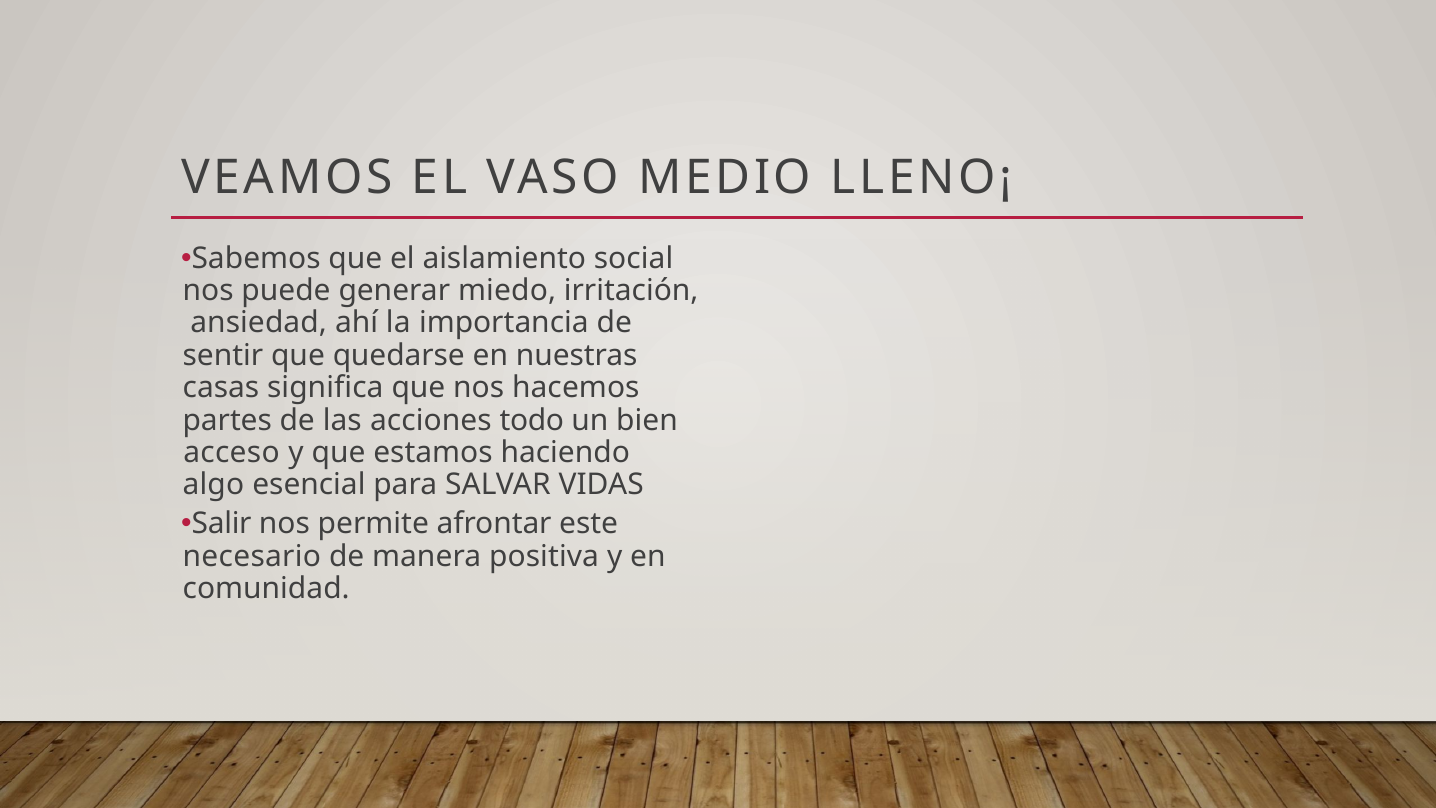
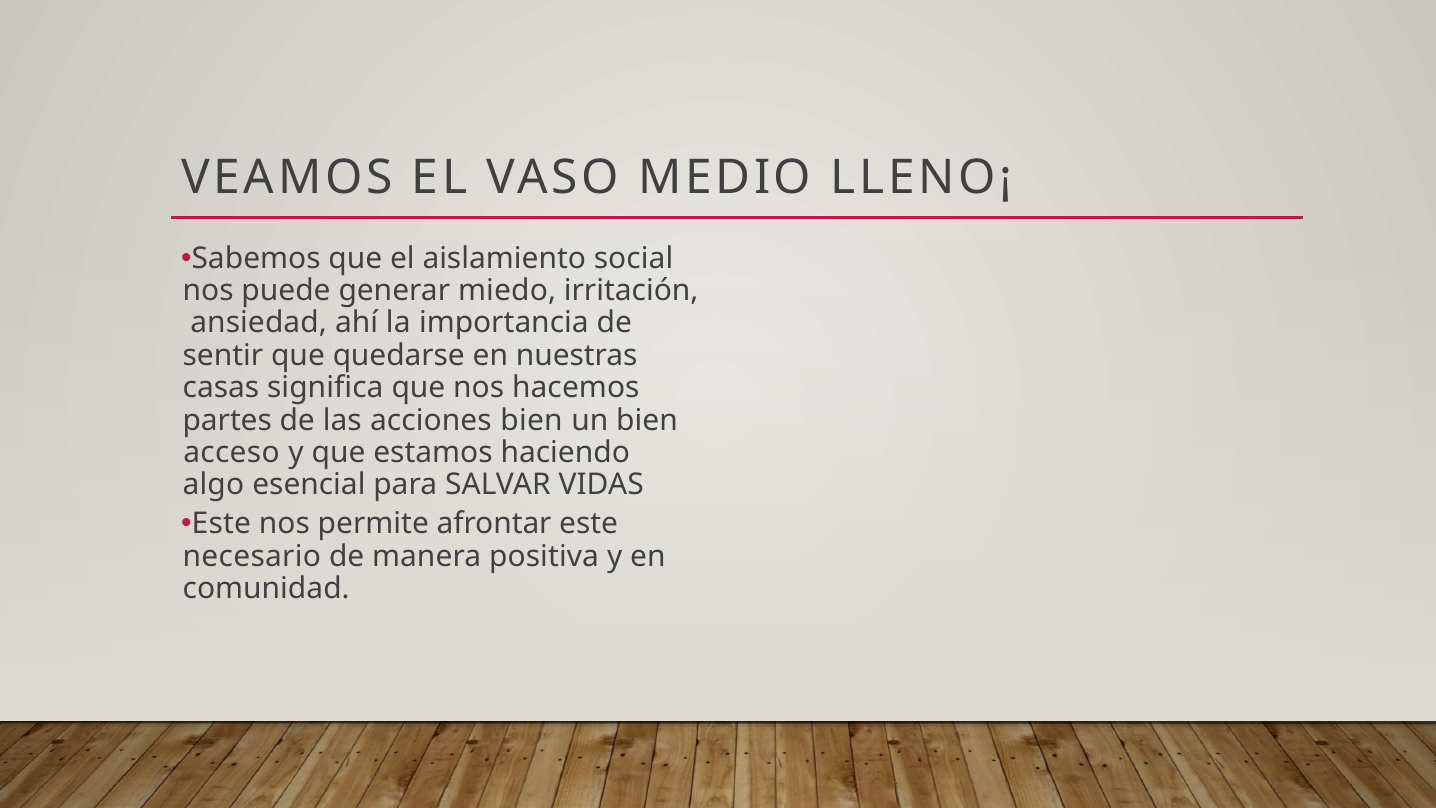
acciones todo: todo -> bien (532, 420)
Salir: Salir -> Este (221, 524)
